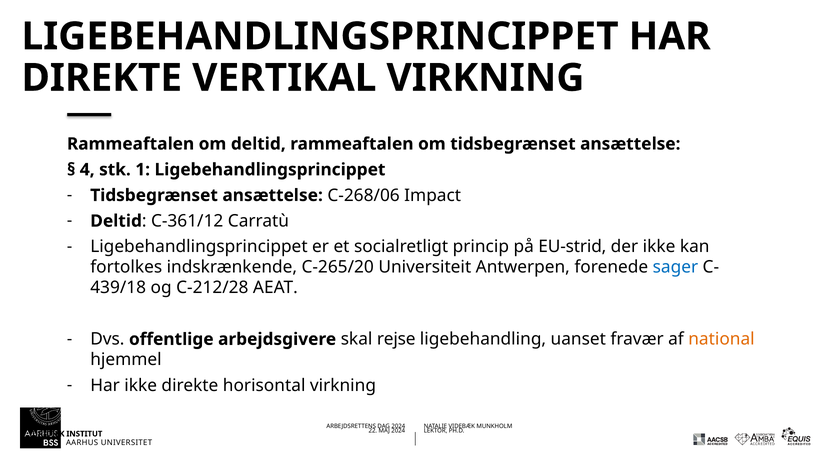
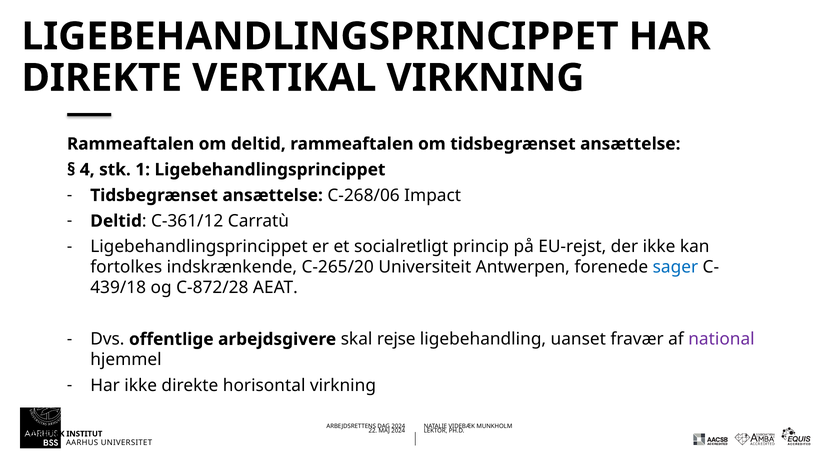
EU-strid: EU-strid -> EU-rejst (572, 247)
C-212/28: C-212/28 -> C-872/28 (212, 288)
national colour: orange -> purple (721, 339)
